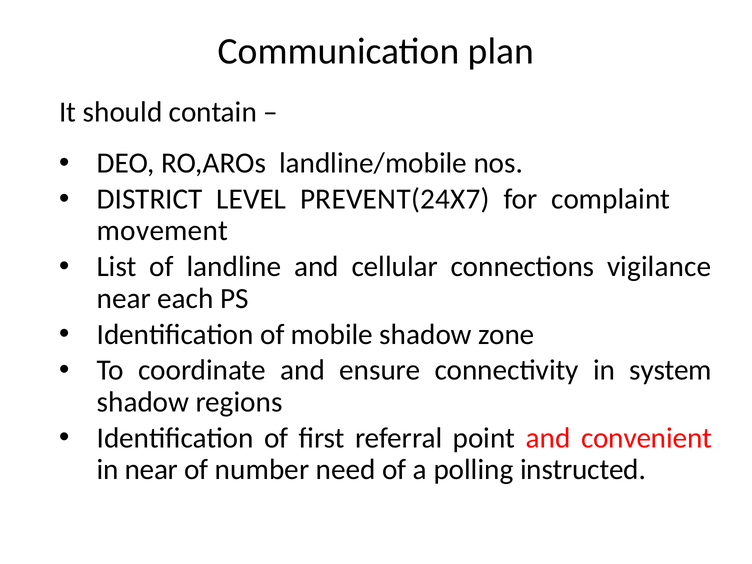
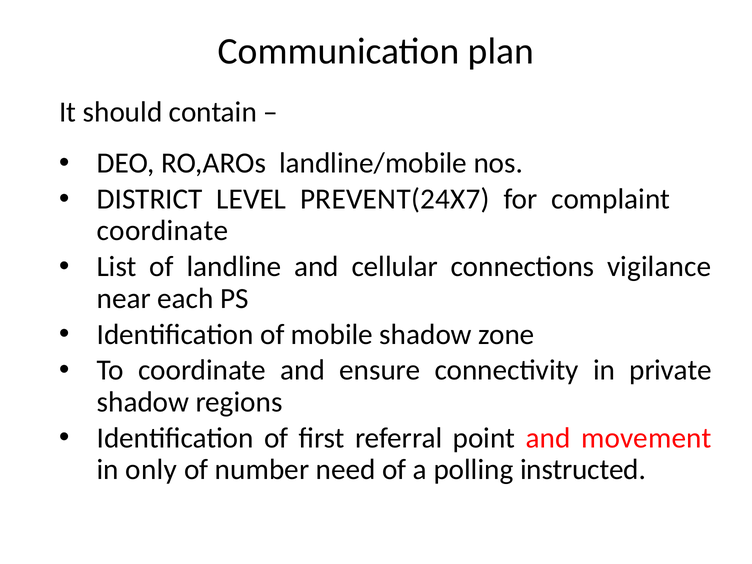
movement: movement -> coordinate (162, 231)
system: system -> private (671, 370)
convenient: convenient -> movement (646, 438)
in near: near -> only (151, 469)
